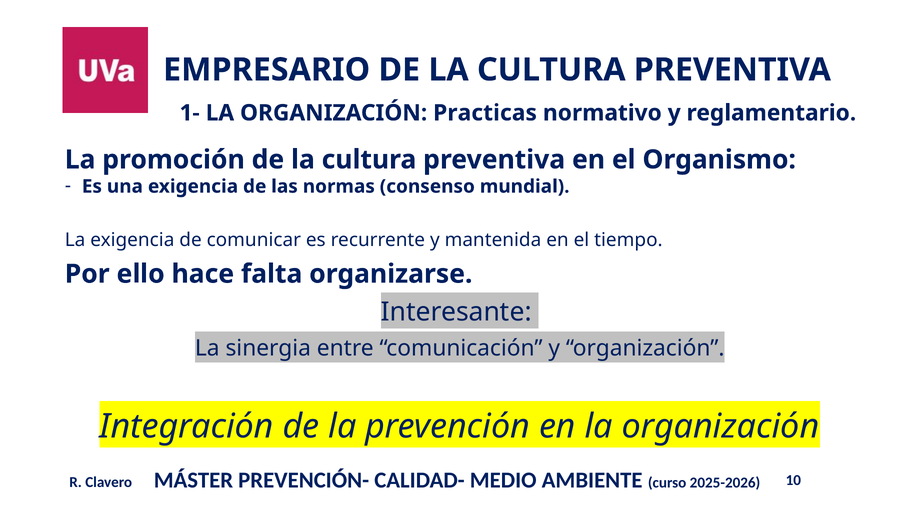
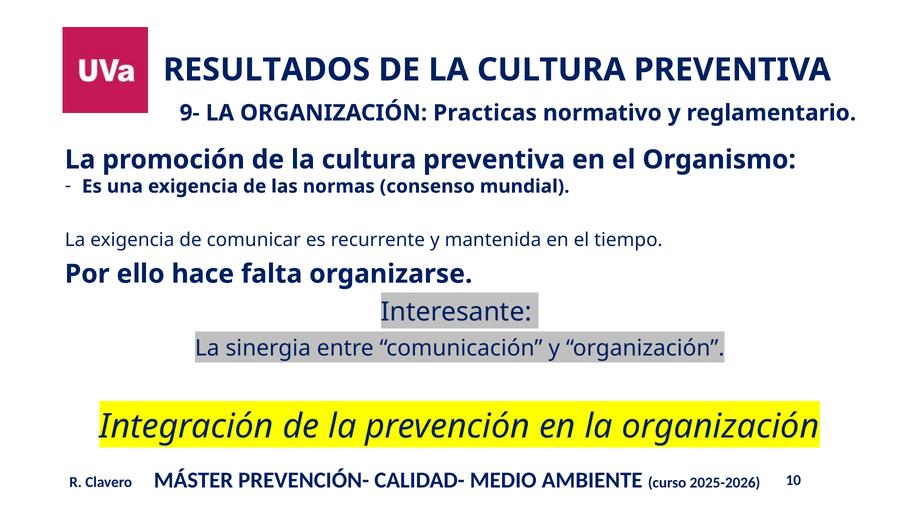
EMPRESARIO: EMPRESARIO -> RESULTADOS (267, 70)
1-: 1- -> 9- (190, 113)
